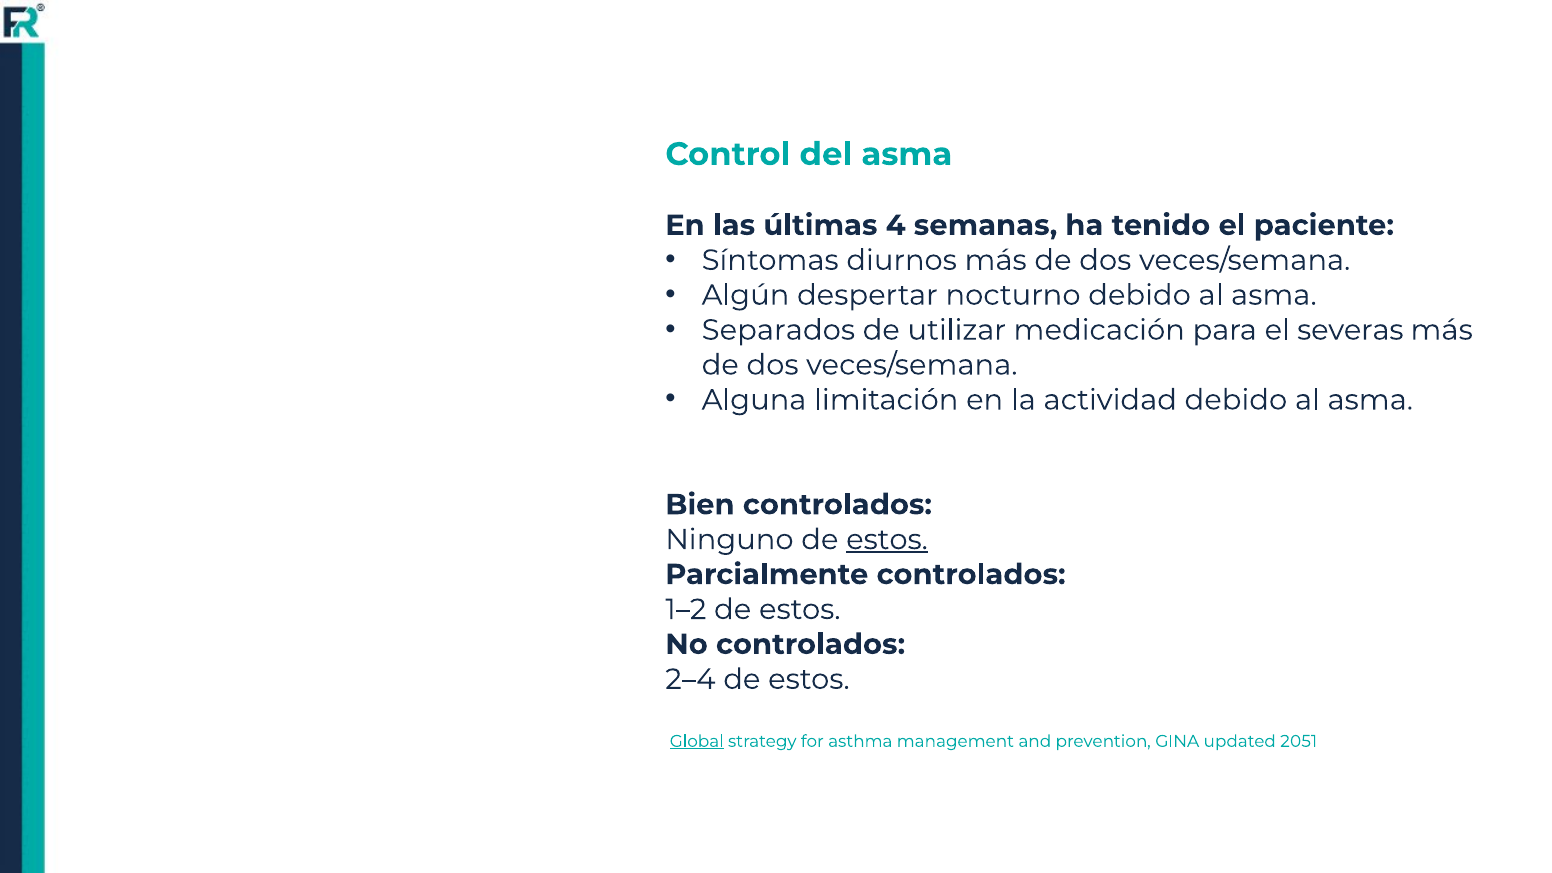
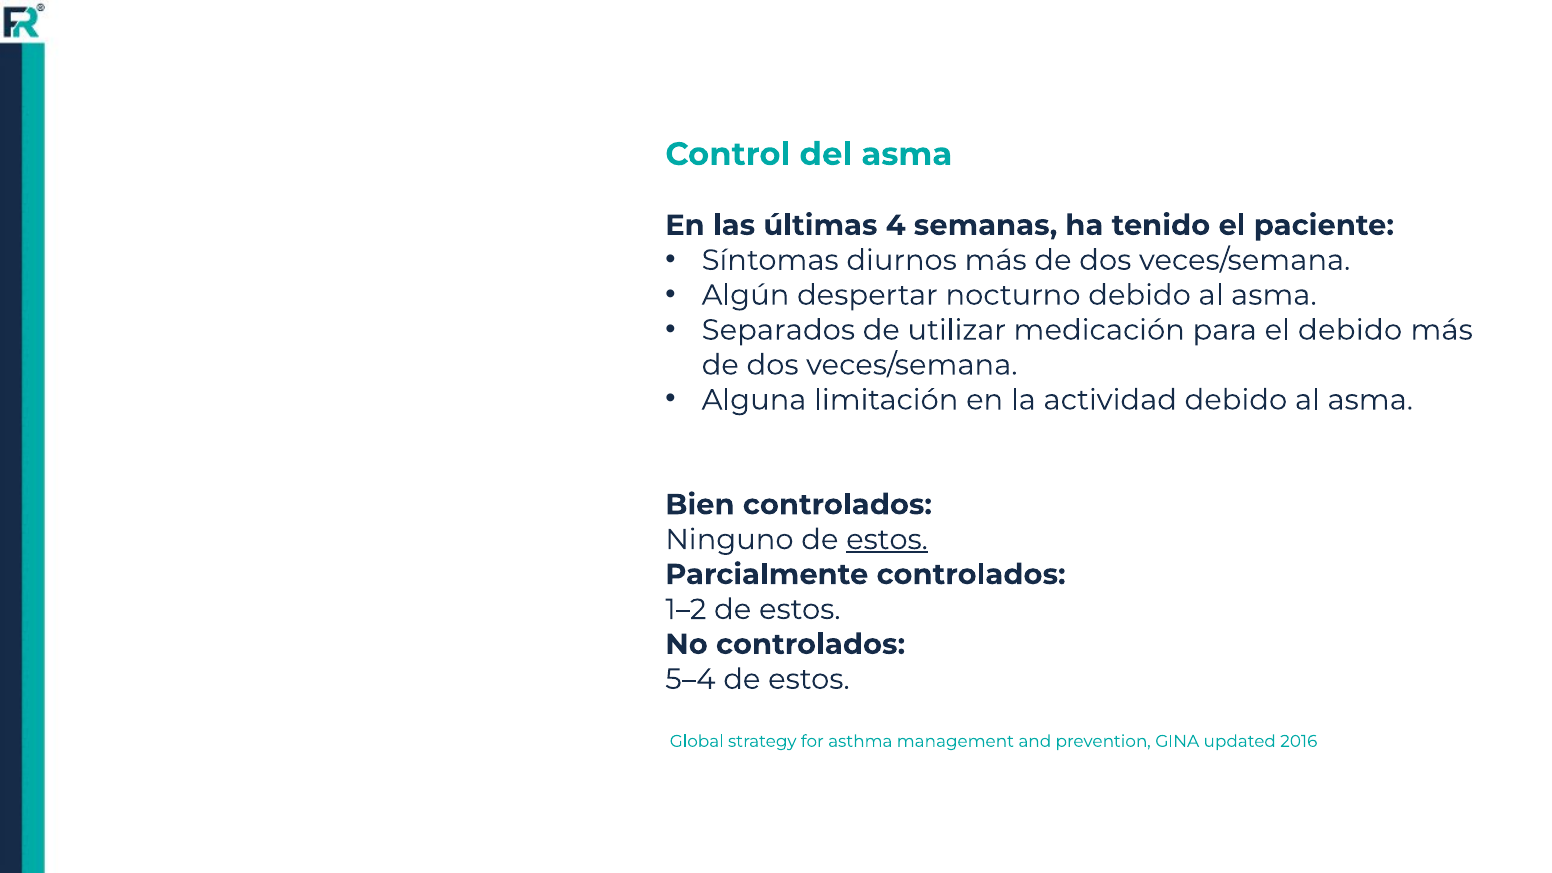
el severas: severas -> debido (1350, 330)
2–4: 2–4 -> 5–4 (690, 679)
Global underline: present -> none (697, 741)
2051: 2051 -> 2016 (1299, 741)
